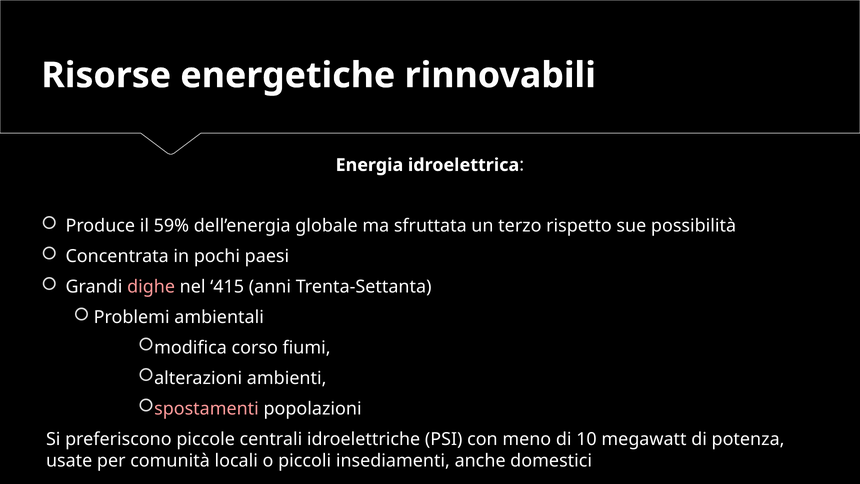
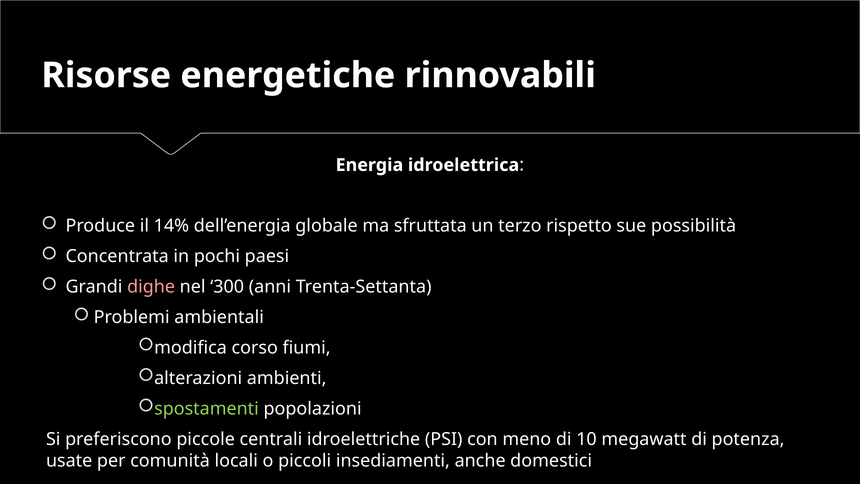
59%: 59% -> 14% (171, 226)
415: 415 -> 300 (227, 287)
spostamenti colour: pink -> light green (207, 409)
